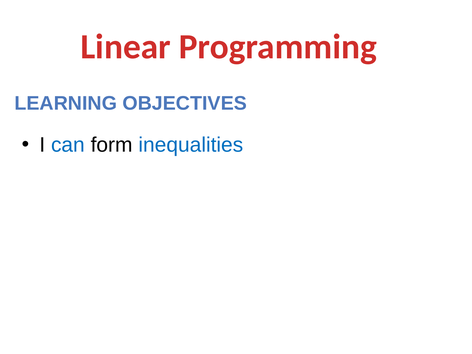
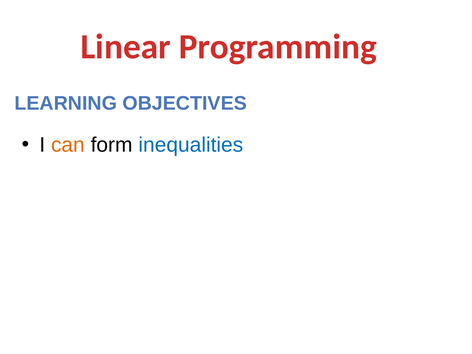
can colour: blue -> orange (68, 145)
